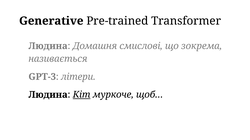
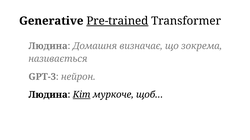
Pre-trained underline: none -> present (117, 21)
смислові: смислові -> визначає (141, 46)
літери: літери -> нейрон (78, 77)
